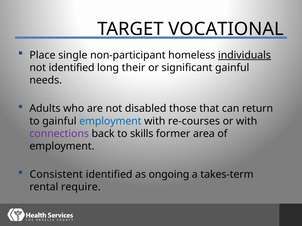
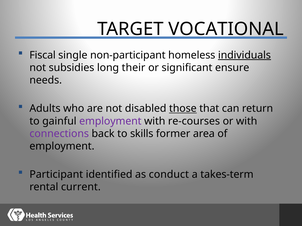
Place: Place -> Fiscal (43, 55)
not identified: identified -> subsidies (72, 68)
significant gainful: gainful -> ensure (232, 68)
those underline: none -> present (183, 109)
employment colour: blue -> purple (110, 121)
Consistent: Consistent -> Participant (56, 175)
ongoing: ongoing -> conduct (169, 175)
require: require -> current (81, 187)
